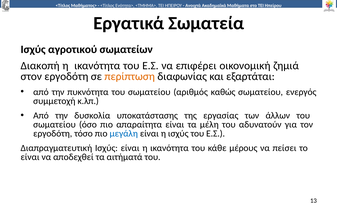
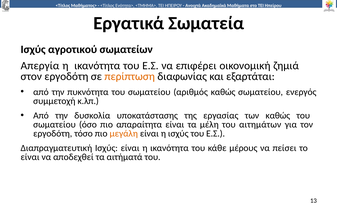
Διακοπή: Διακοπή -> Απεργία (40, 66)
των άλλων: άλλων -> καθώς (278, 116)
αδυνατούν: αδυνατούν -> αιτηµάτων (260, 125)
µεγάλη colour: blue -> orange (124, 134)
